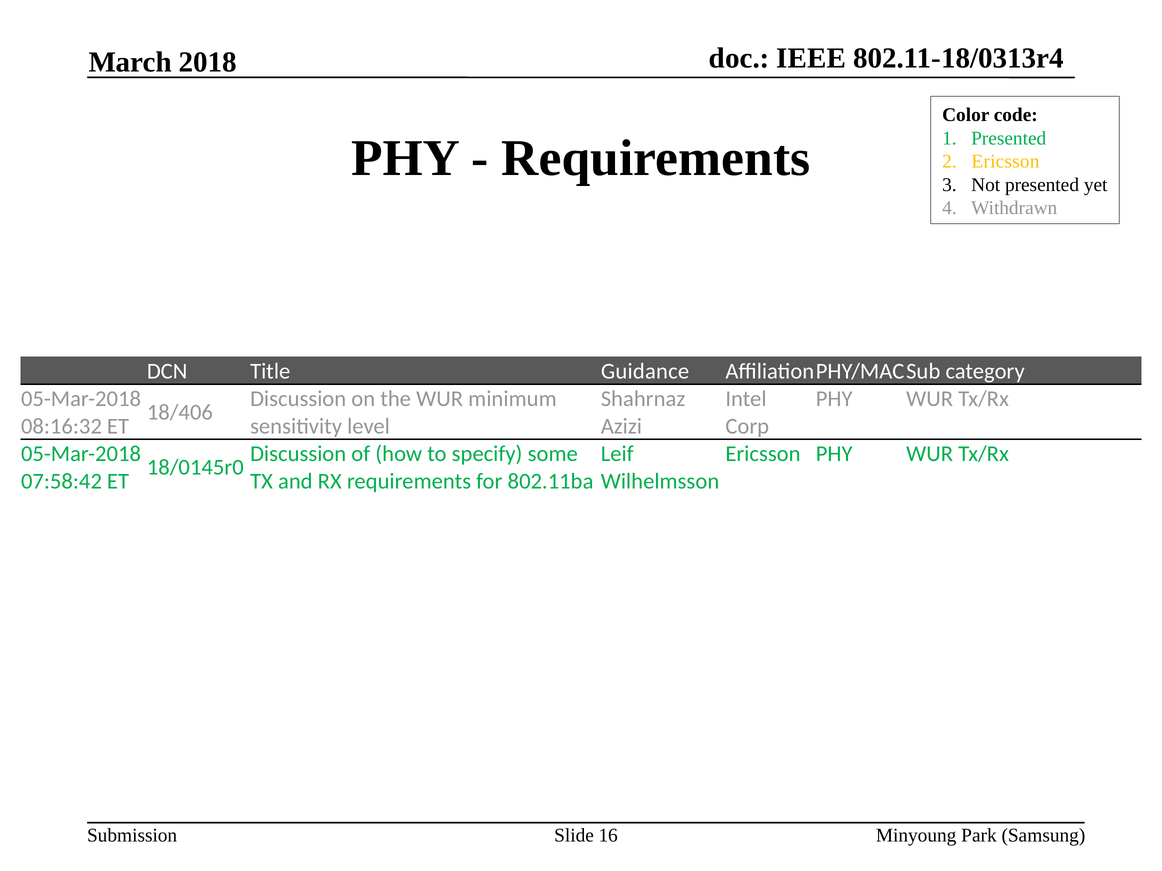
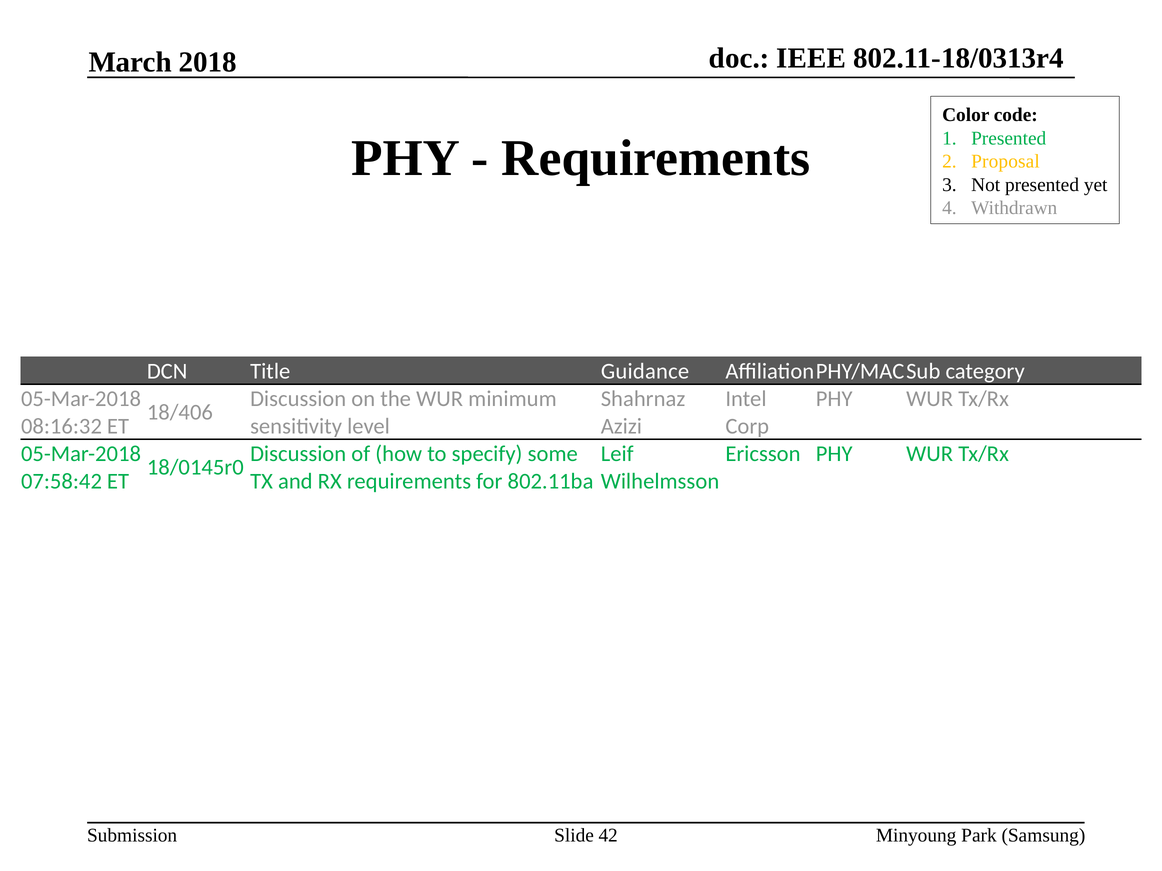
Ericsson: Ericsson -> Proposal (1006, 162)
16: 16 -> 42 (608, 836)
